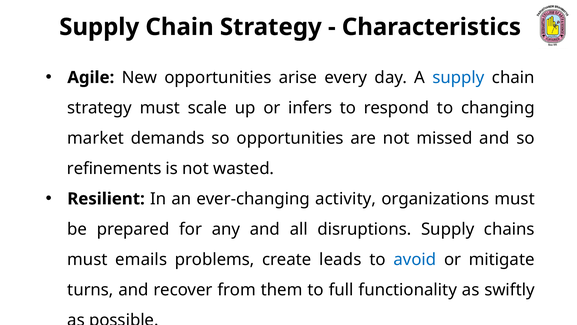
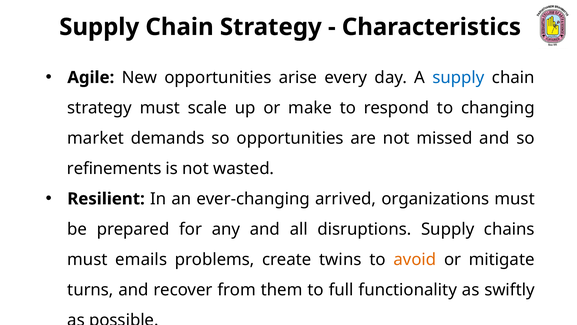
infers: infers -> make (310, 108)
activity: activity -> arrived (346, 199)
leads: leads -> twins (340, 259)
avoid colour: blue -> orange (415, 259)
